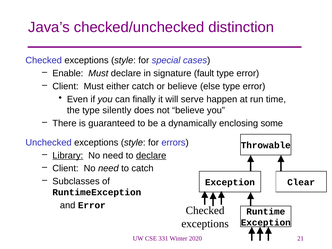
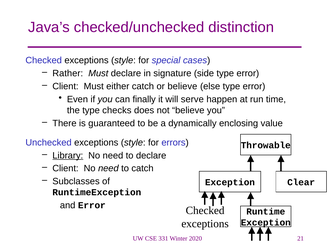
Enable: Enable -> Rather (68, 73)
fault: fault -> side (204, 73)
silently: silently -> checks (117, 110)
some: some -> value (272, 123)
declare underline: present -> none (151, 156)
